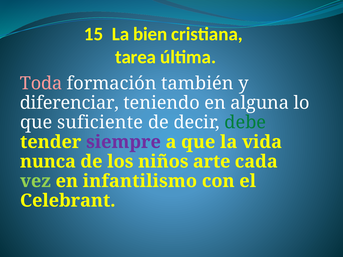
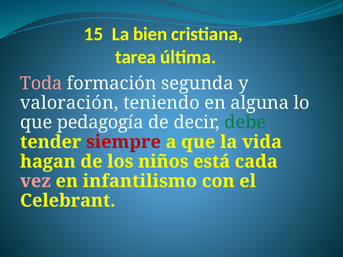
también: también -> segunda (197, 83)
diferenciar: diferenciar -> valoración (69, 103)
suficiente: suficiente -> pedagogía (100, 123)
siempre colour: purple -> red (123, 142)
nunca: nunca -> hagan (48, 162)
arte: arte -> está (212, 162)
vez colour: light green -> pink (35, 181)
